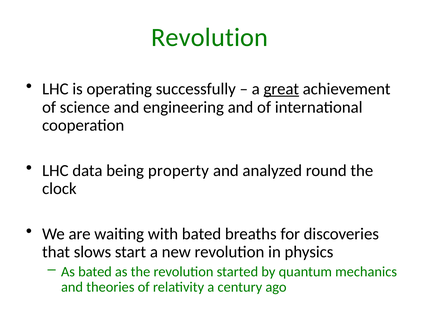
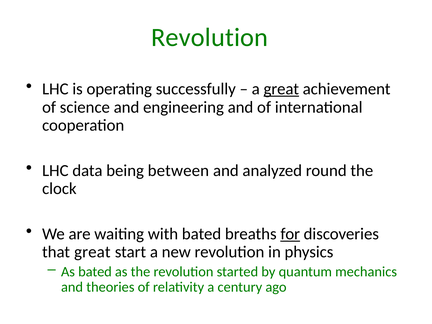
property: property -> between (178, 171)
for underline: none -> present (290, 234)
that slows: slows -> great (92, 252)
